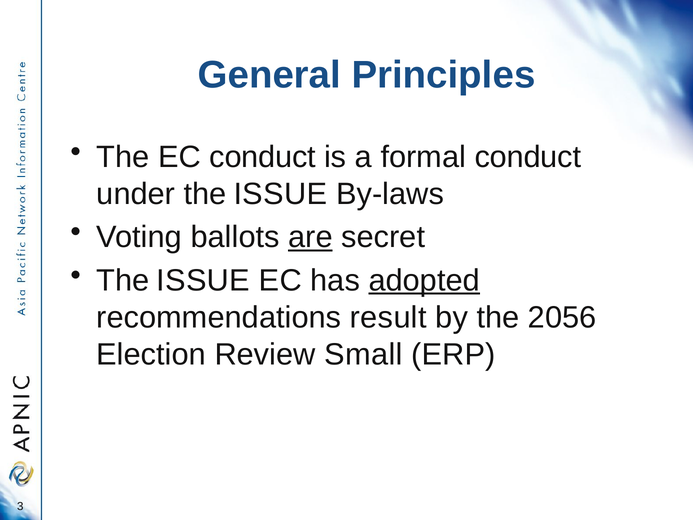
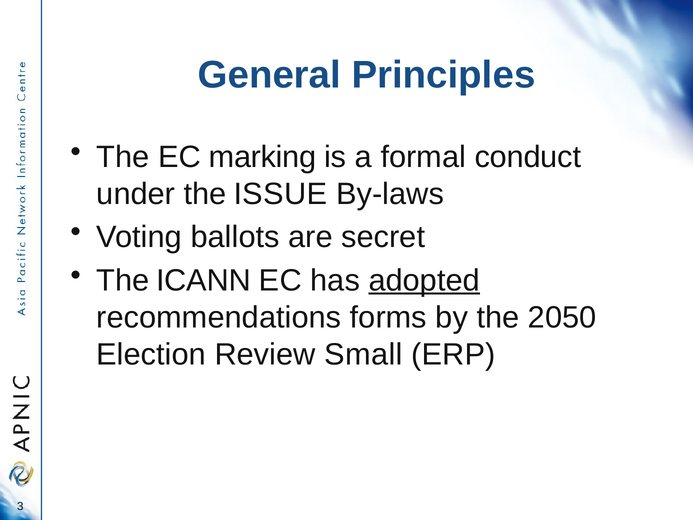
EC conduct: conduct -> marking (263, 157)
are underline: present -> none (310, 237)
ISSUE: ISSUE -> ICANN (204, 280)
result: result -> forms (388, 317)
2056: 2056 -> 2050 (562, 317)
